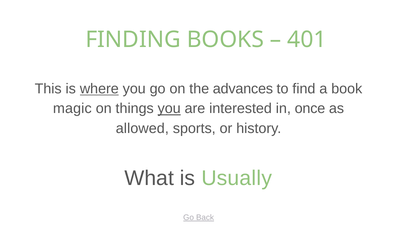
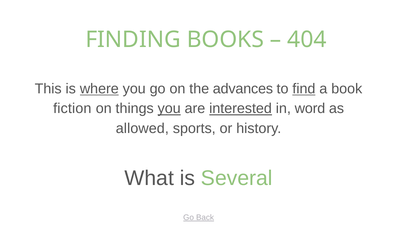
401: 401 -> 404 (307, 39)
find underline: none -> present (304, 89)
magic: magic -> fiction (72, 108)
interested underline: none -> present (241, 108)
once: once -> word (310, 108)
Usually: Usually -> Several (237, 178)
